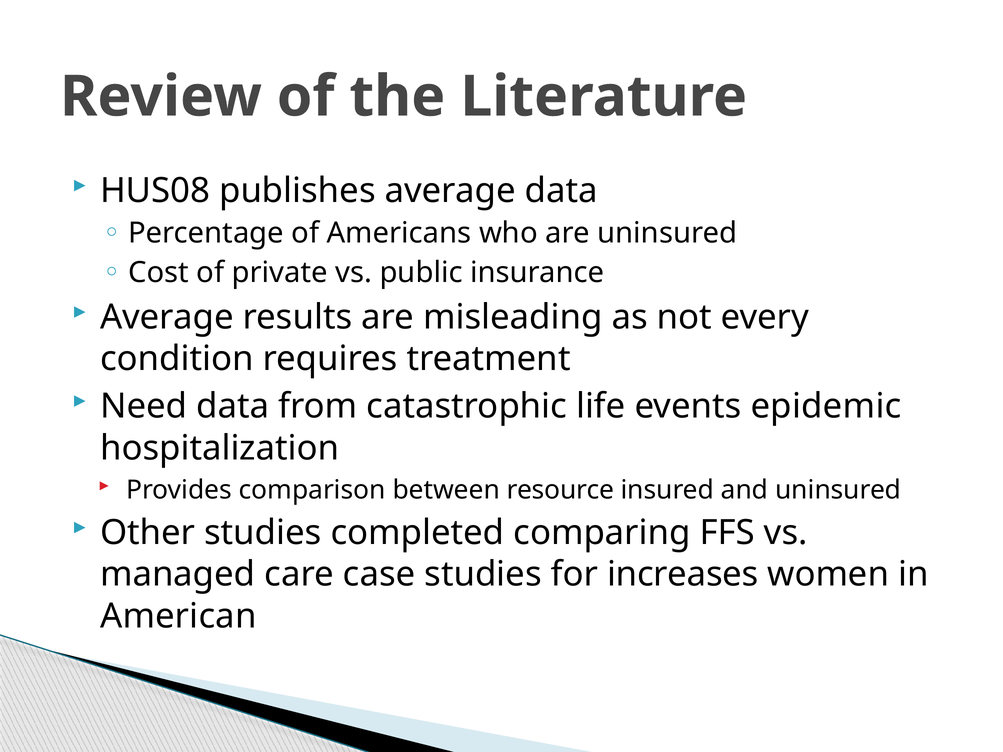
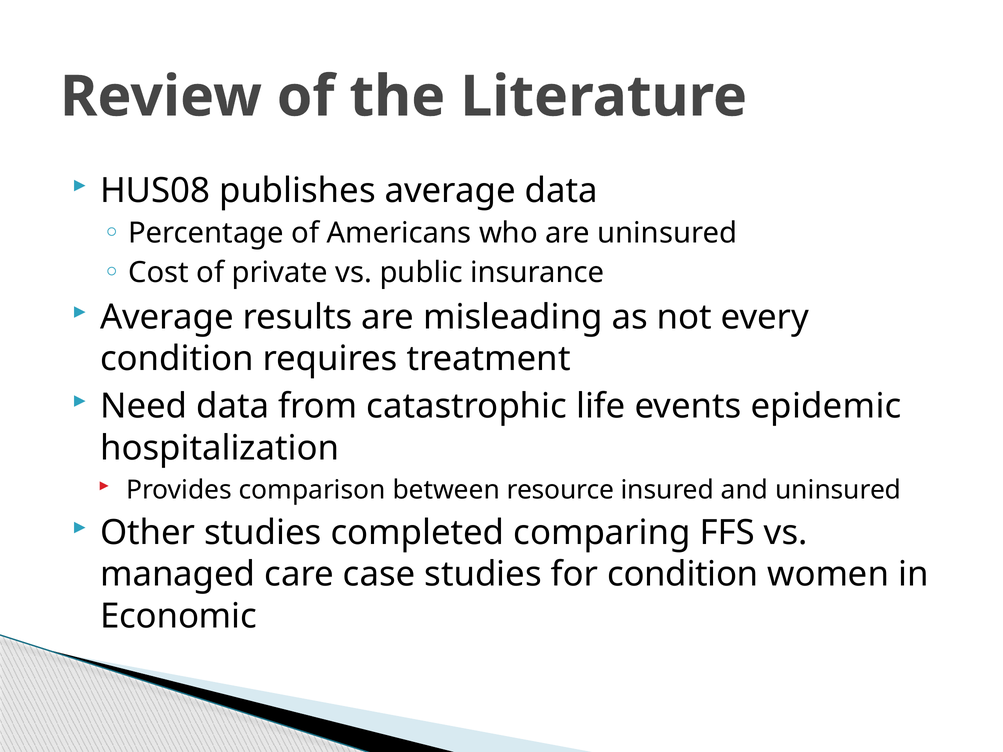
for increases: increases -> condition (683, 575)
American: American -> Economic (178, 616)
